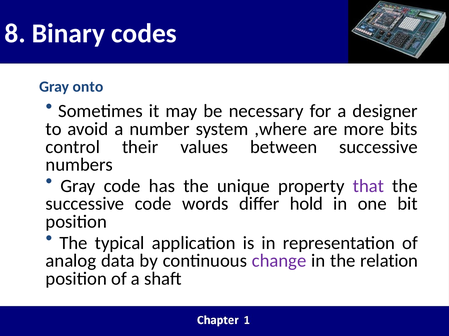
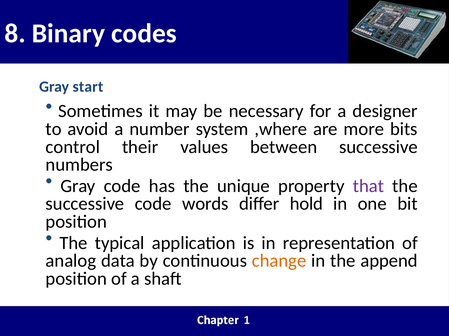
onto: onto -> start (88, 87)
change colour: purple -> orange (279, 261)
relation: relation -> append (389, 261)
